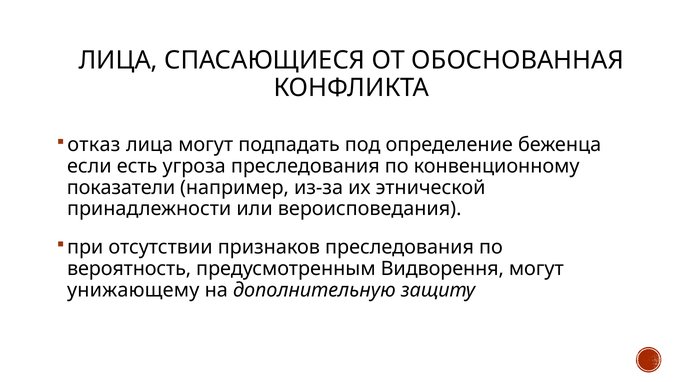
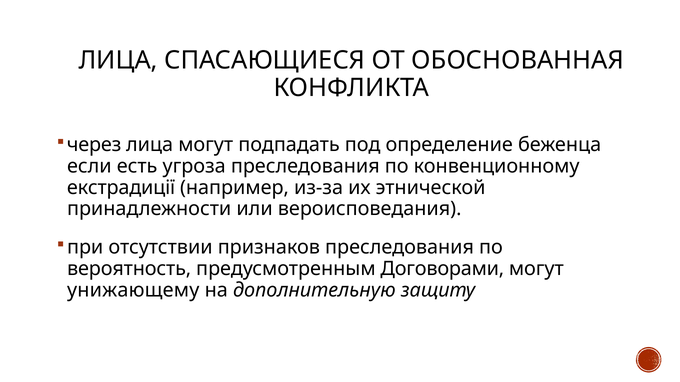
отказ: отказ -> через (94, 145)
показатели: показатели -> екстрадиції (121, 188)
Видворення: Видворення -> Договорами (442, 269)
